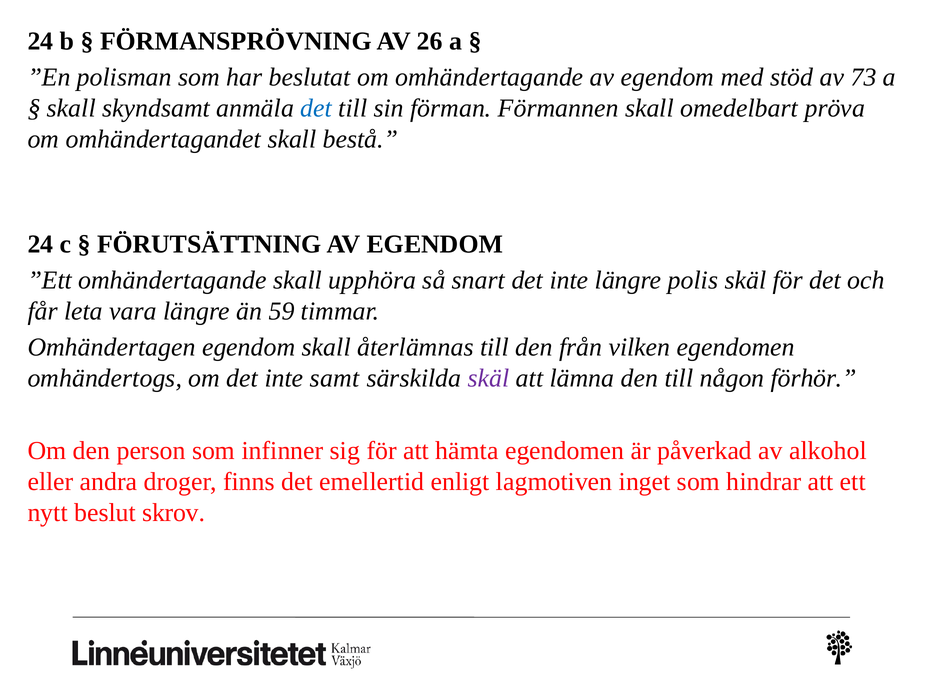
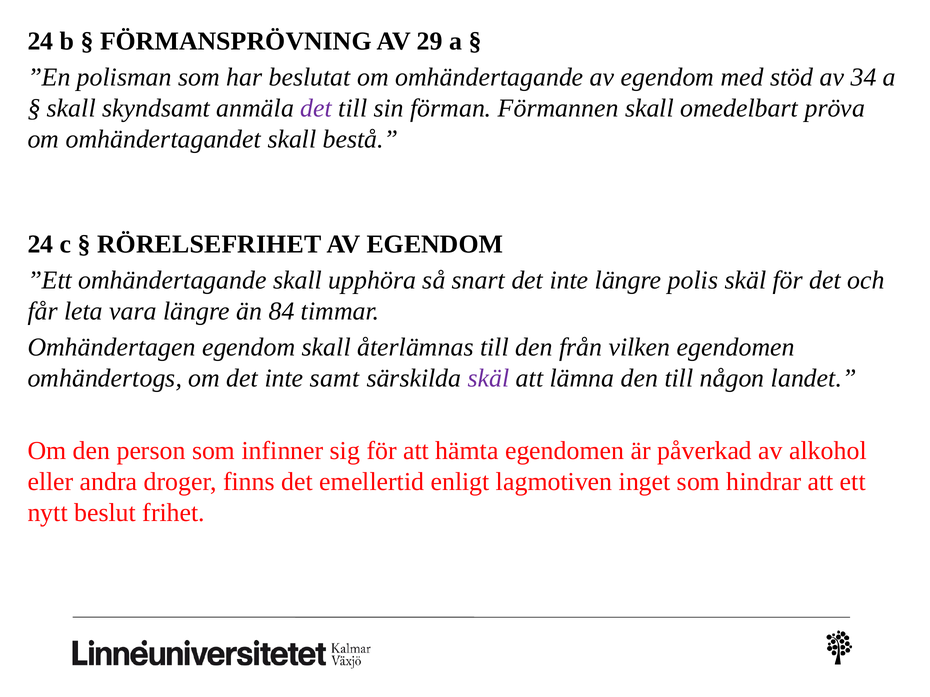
26: 26 -> 29 (430, 41)
73: 73 -> 34 (864, 77)
det colour: blue -> purple (316, 108)
FÖRUTSÄTTNING: FÖRUTSÄTTNING -> RÖRELSEFRIHET (209, 244)
59: 59 -> 84 (281, 311)
förhör: förhör -> landet (814, 379)
skrov: skrov -> frihet (174, 513)
